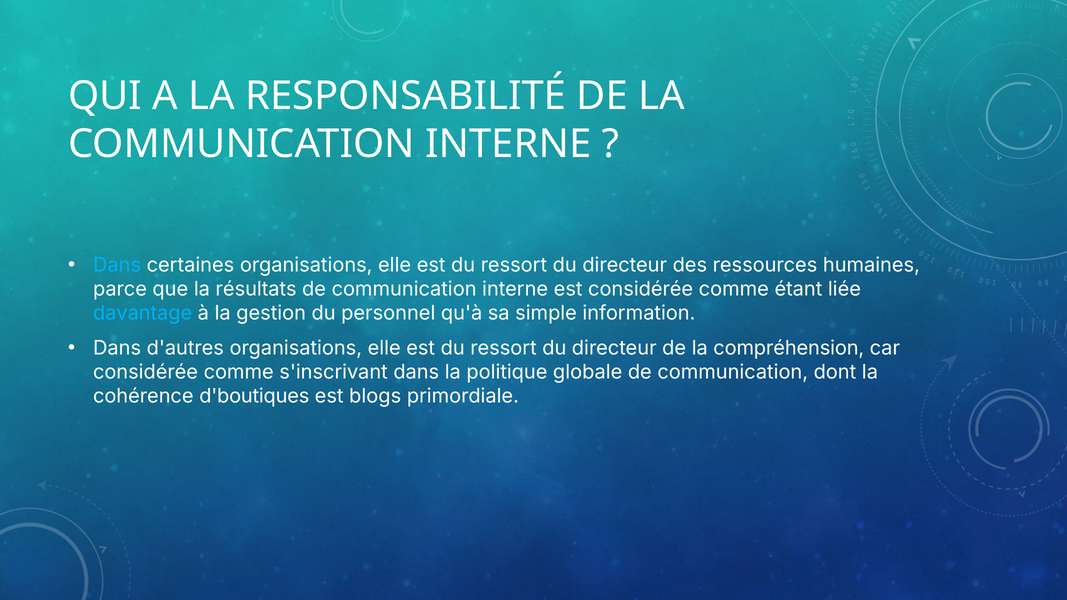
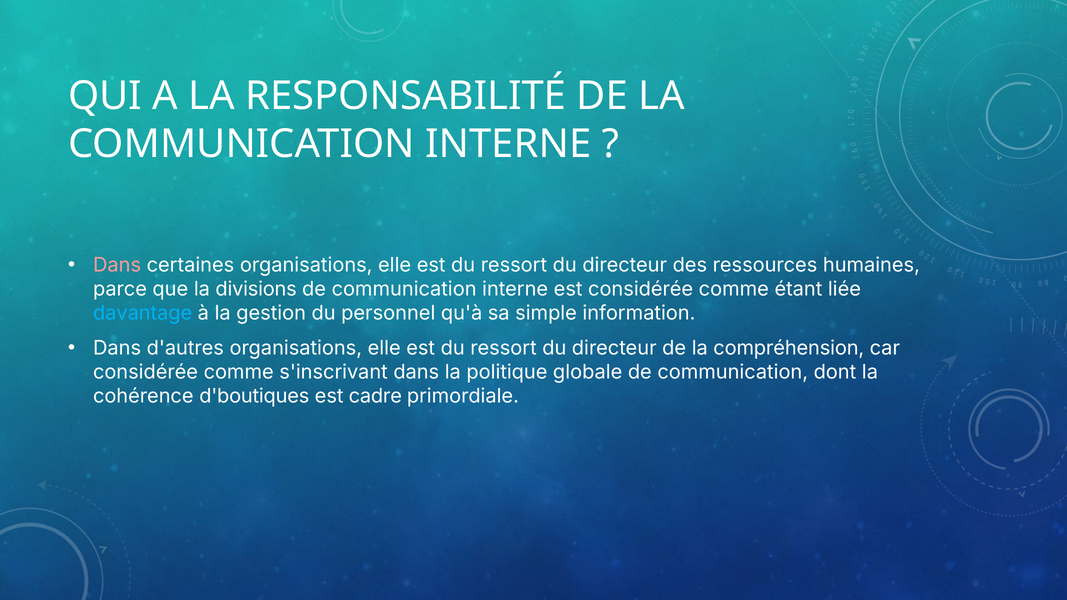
Dans colour: light blue -> pink (117, 265)
résultats: résultats -> divisions (256, 289)
blogs: blogs -> cadre (375, 397)
